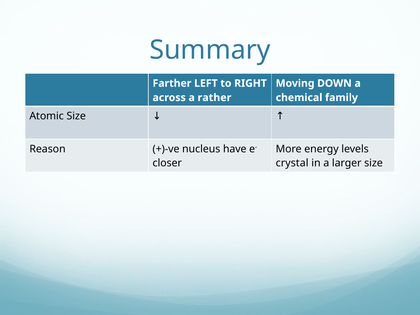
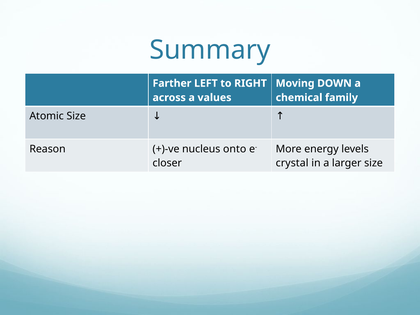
rather: rather -> values (214, 98)
have: have -> onto (235, 149)
